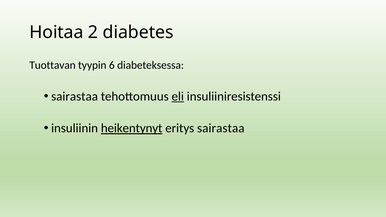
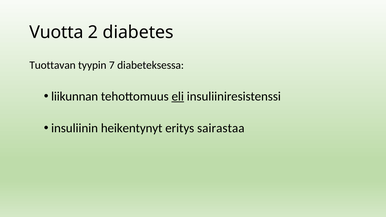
Hoitaa: Hoitaa -> Vuotta (56, 32)
6: 6 -> 7 (112, 65)
sairastaa: sairastaa -> liikunnan (75, 96)
heikentynyt underline: present -> none (132, 128)
